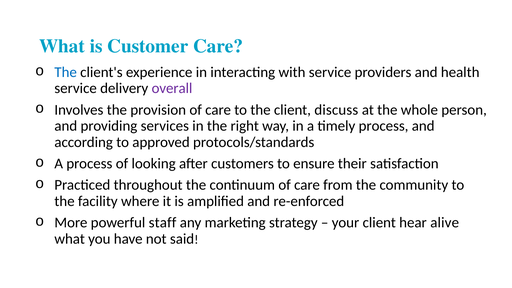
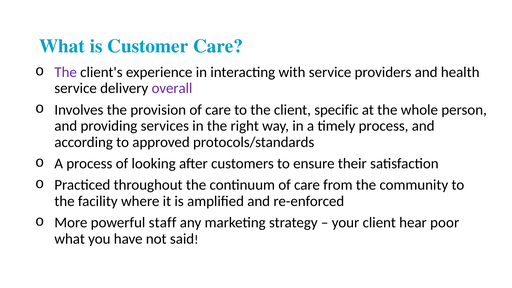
The colour: blue -> purple (66, 72)
discuss: discuss -> specific (336, 110)
alive: alive -> poor (445, 223)
